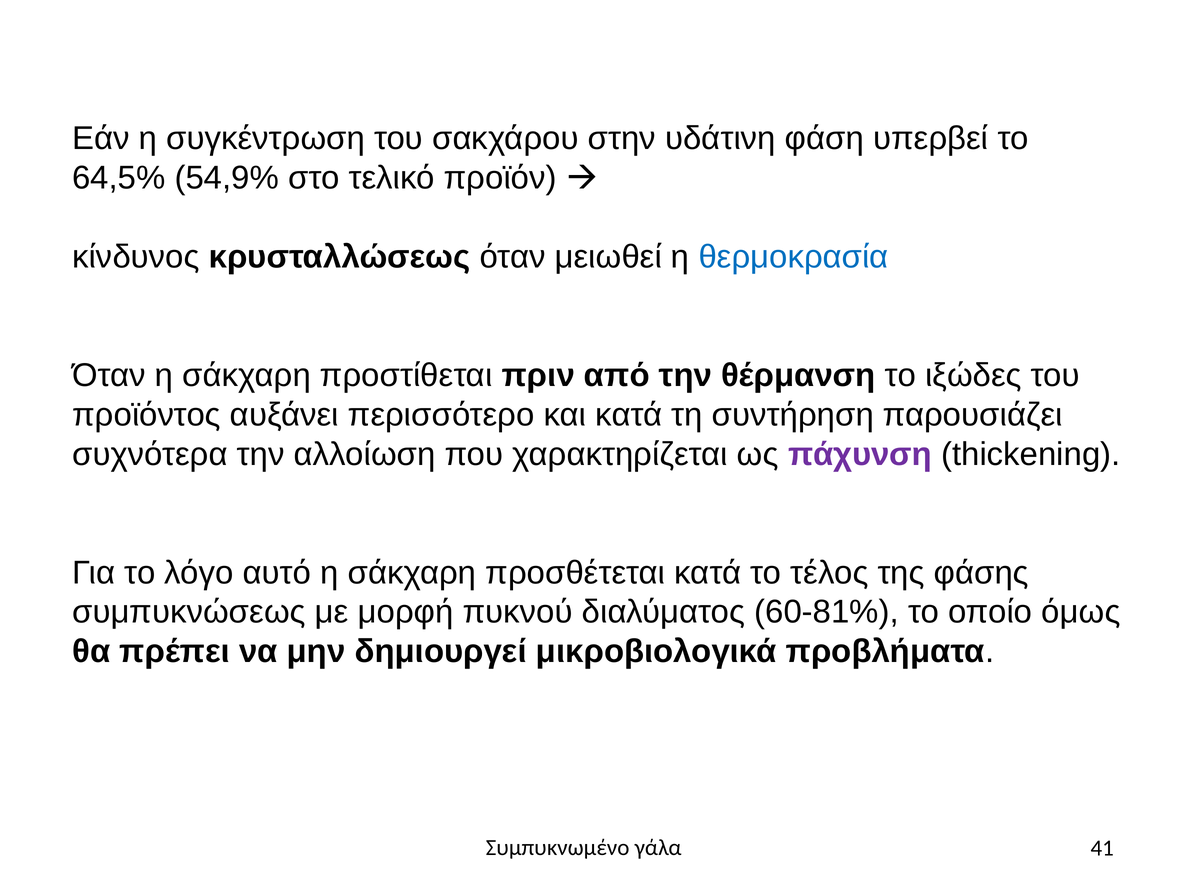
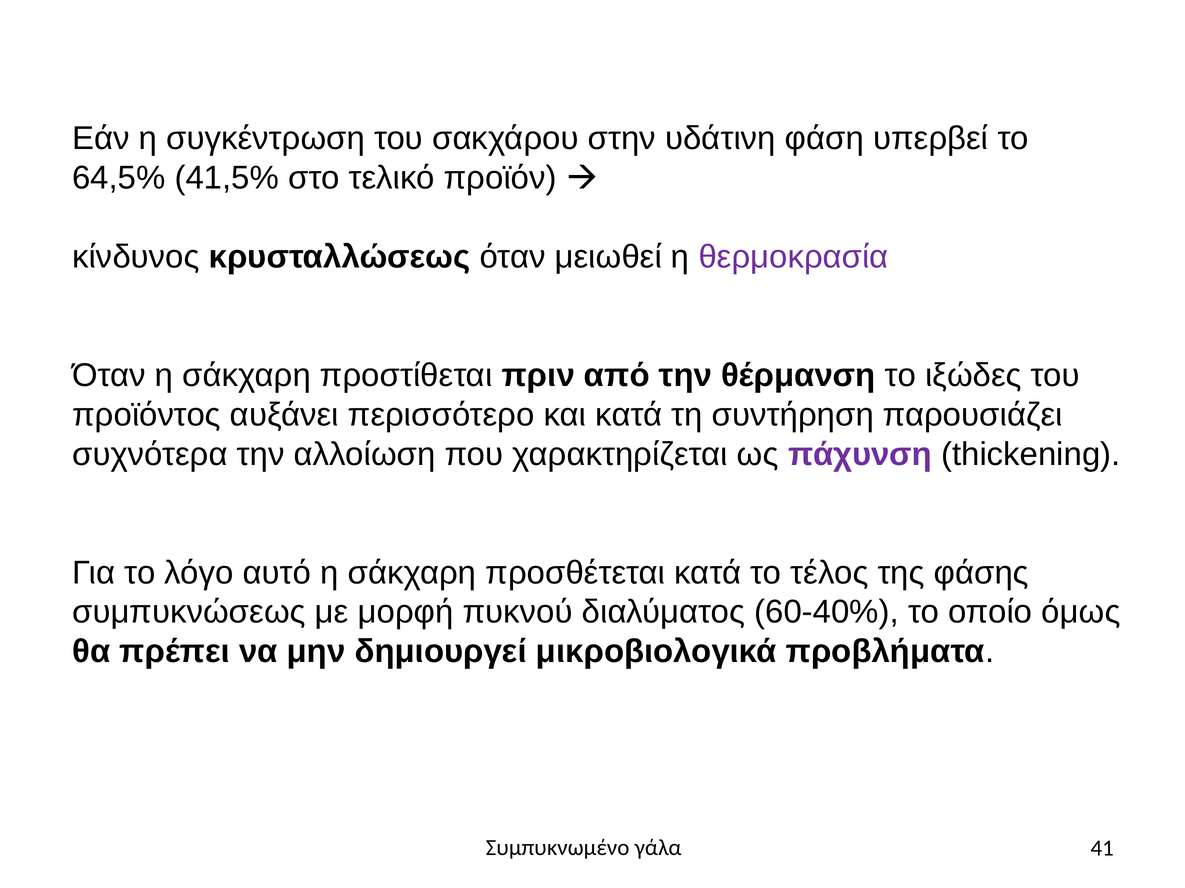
54,9%: 54,9% -> 41,5% (227, 178)
θερμοκρασία colour: blue -> purple (794, 257)
60-81%: 60-81% -> 60-40% (827, 613)
